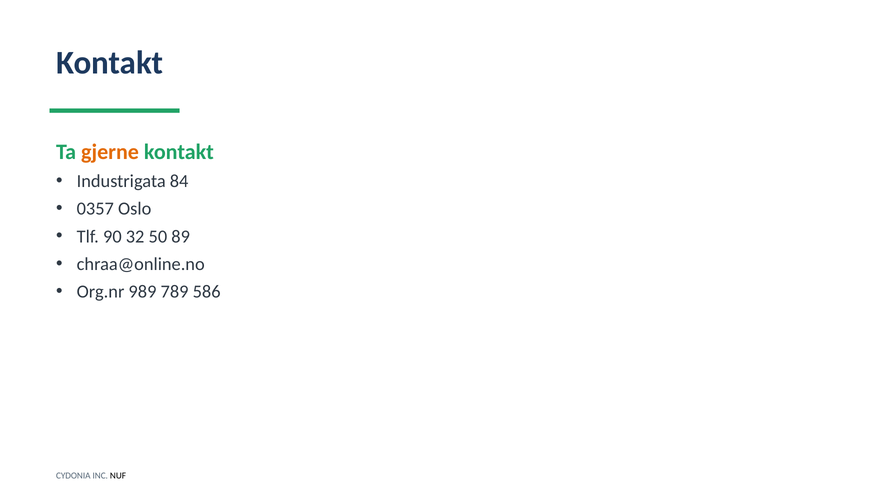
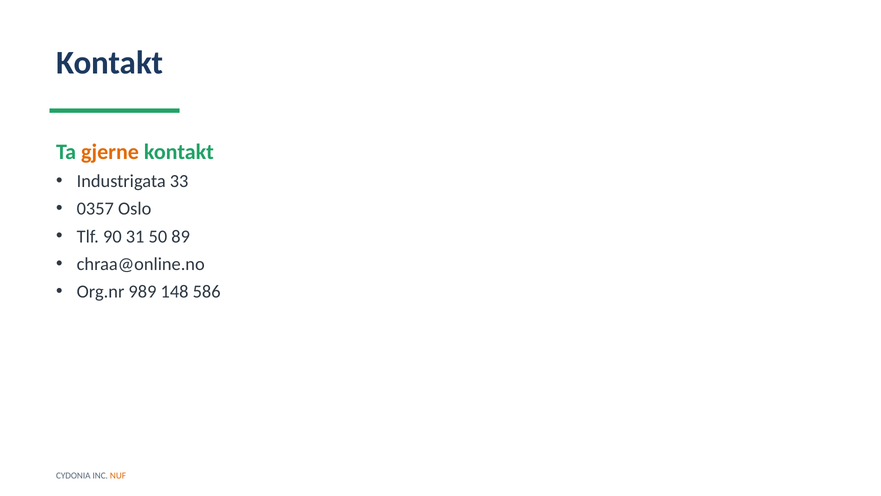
84: 84 -> 33 (179, 181)
32: 32 -> 31 (135, 236)
789: 789 -> 148 (175, 291)
NUF colour: black -> orange (118, 475)
